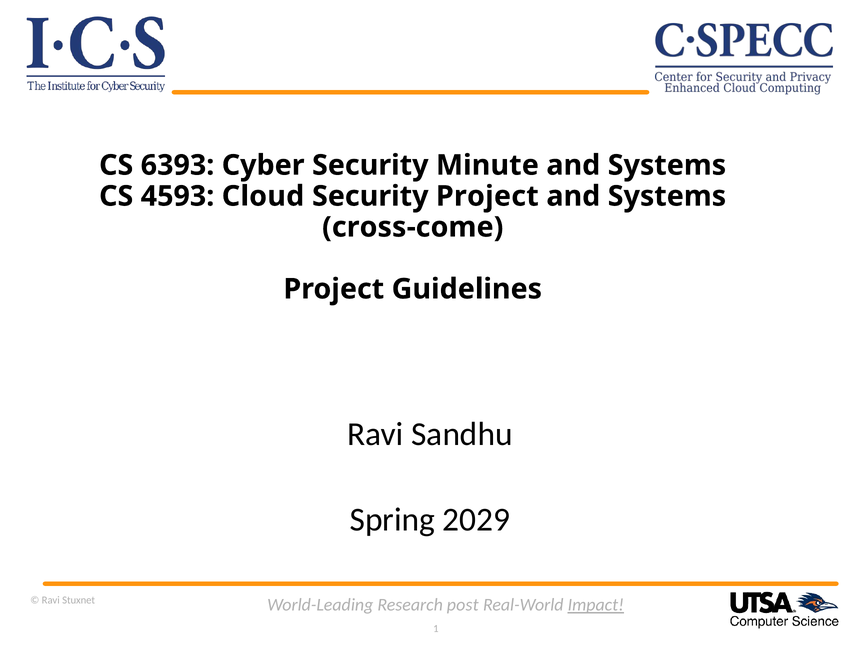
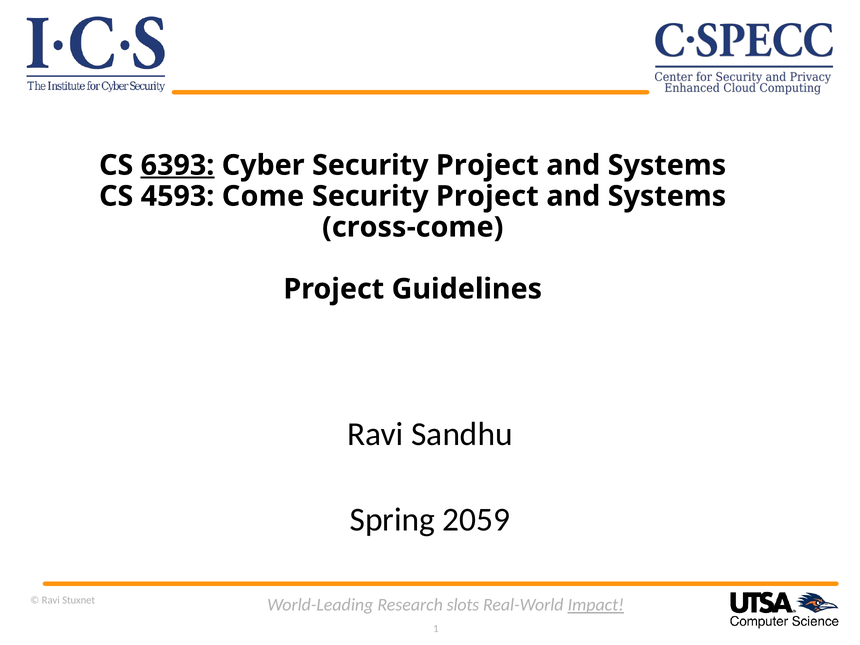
6393 underline: none -> present (178, 165)
Cyber Security Minute: Minute -> Project (487, 165)
Cloud: Cloud -> Come (263, 196)
2029: 2029 -> 2059 (476, 520)
post: post -> slots (463, 605)
